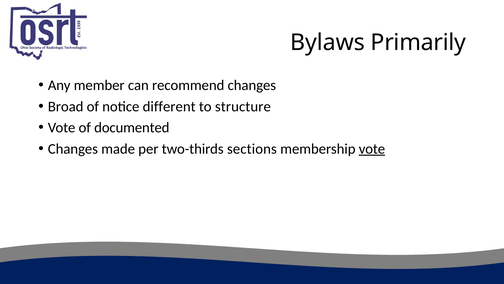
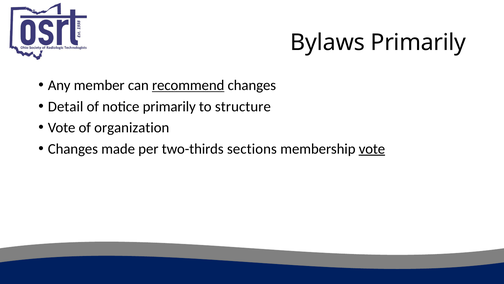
recommend underline: none -> present (188, 85)
Broad: Broad -> Detail (66, 106)
notice different: different -> primarily (169, 106)
documented: documented -> organization (132, 127)
